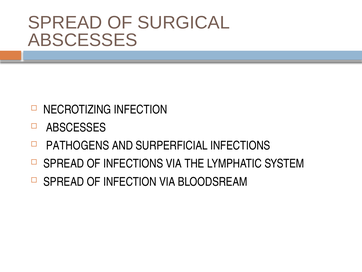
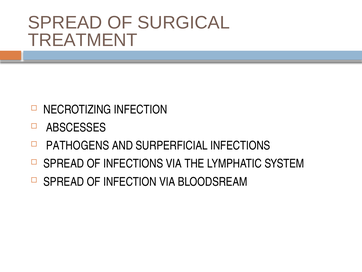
ABSCESSES: ABSCESSES -> TREATMENT (83, 40)
